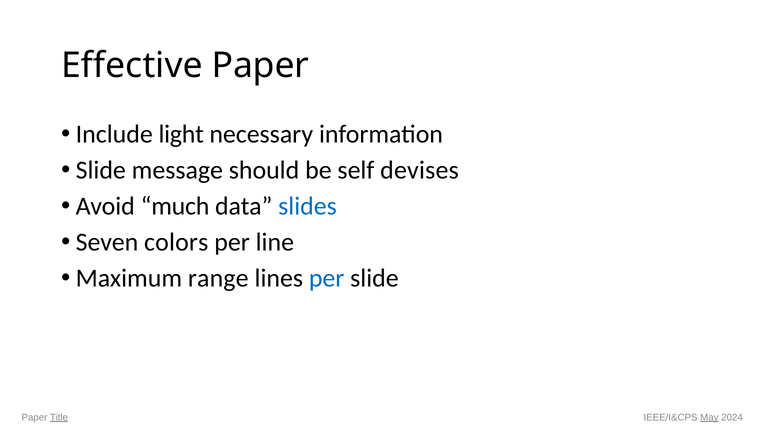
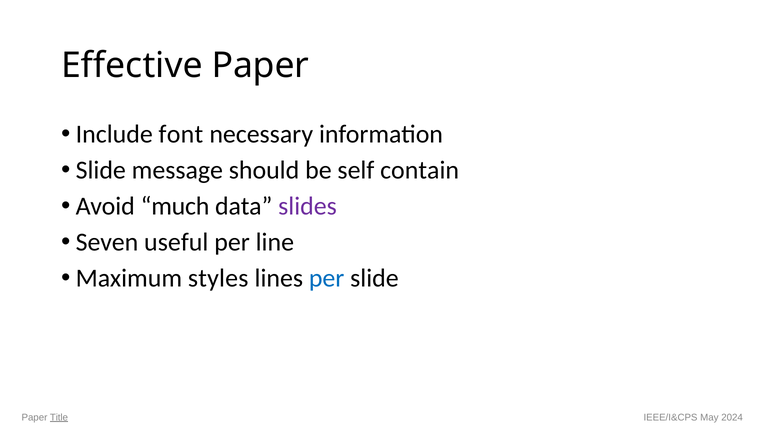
light: light -> font (181, 134)
devises: devises -> contain (420, 170)
slides colour: blue -> purple (308, 206)
colors: colors -> useful (176, 242)
range: range -> styles (218, 278)
May underline: present -> none (709, 417)
